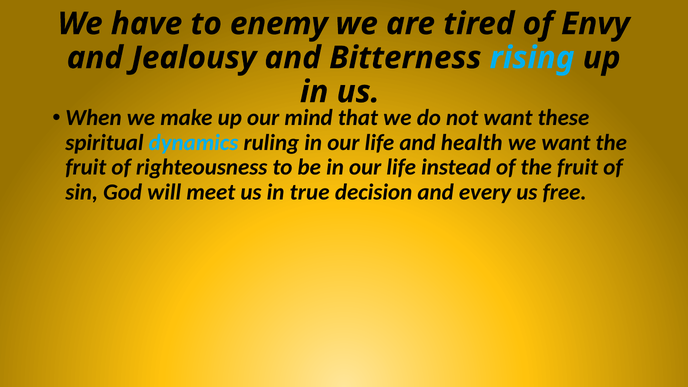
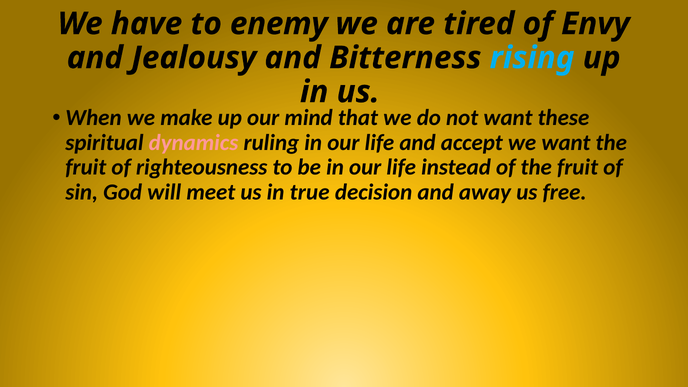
dynamics colour: light blue -> pink (194, 143)
health: health -> accept (472, 143)
every: every -> away (485, 192)
